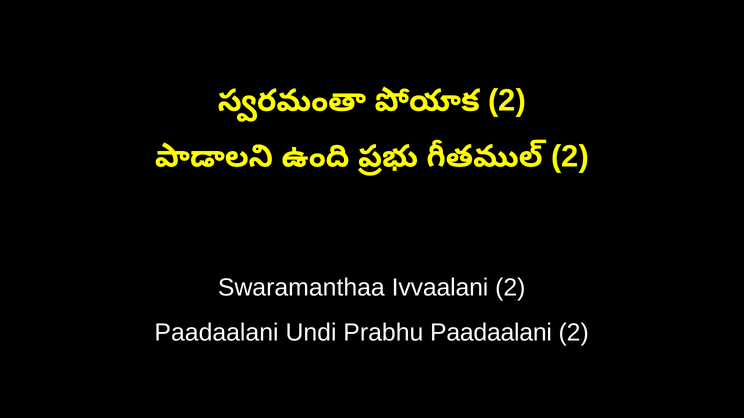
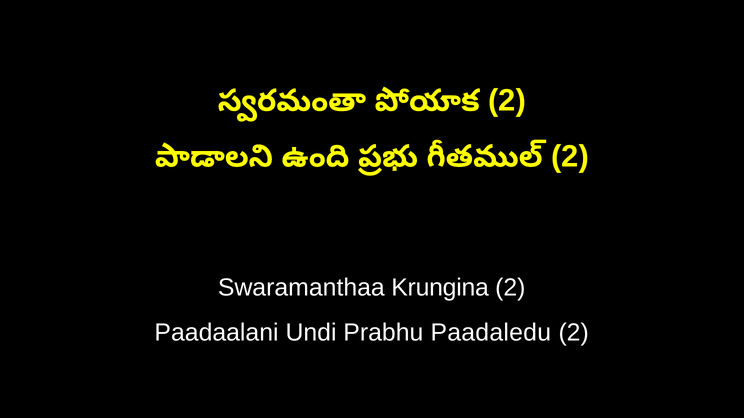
Ivvaalani: Ivvaalani -> Krungina (440, 288)
Prabhu Paadaalani: Paadaalani -> Paadaledu (491, 333)
